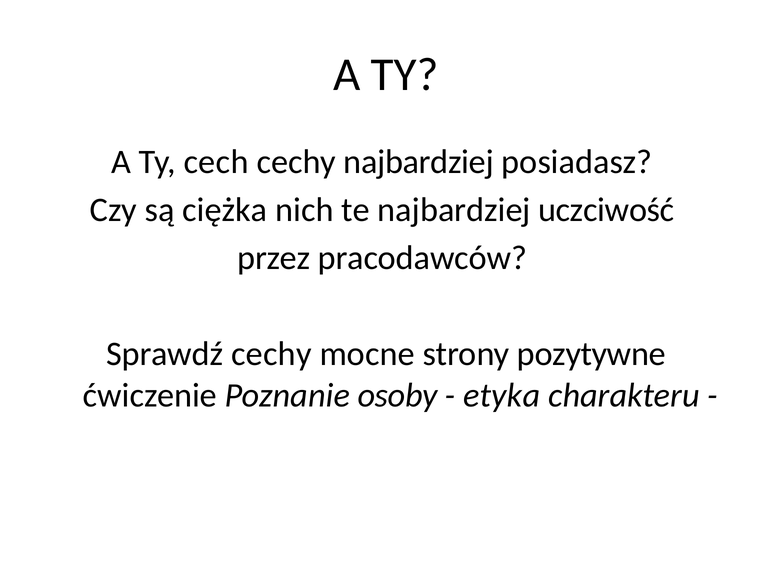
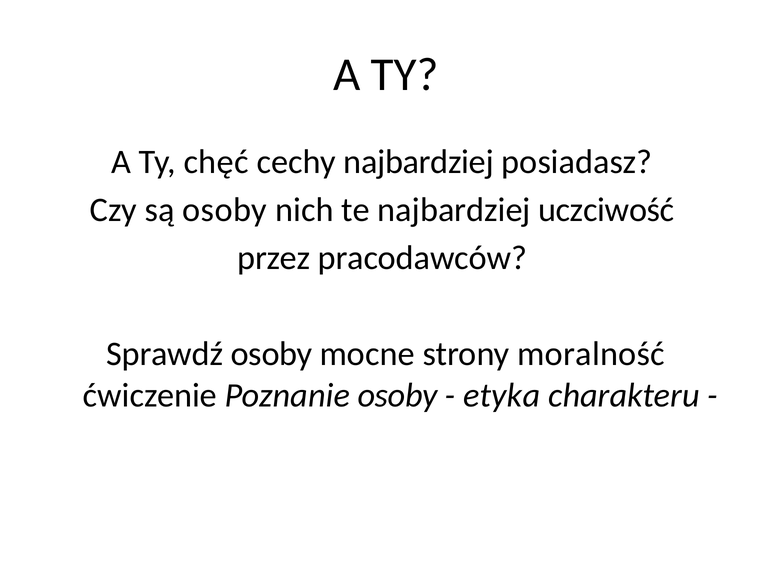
cech: cech -> chęć (216, 162)
są ciężka: ciężka -> osoby (225, 210)
Sprawdź cechy: cechy -> osoby (272, 354)
pozytywne: pozytywne -> moralność (591, 354)
